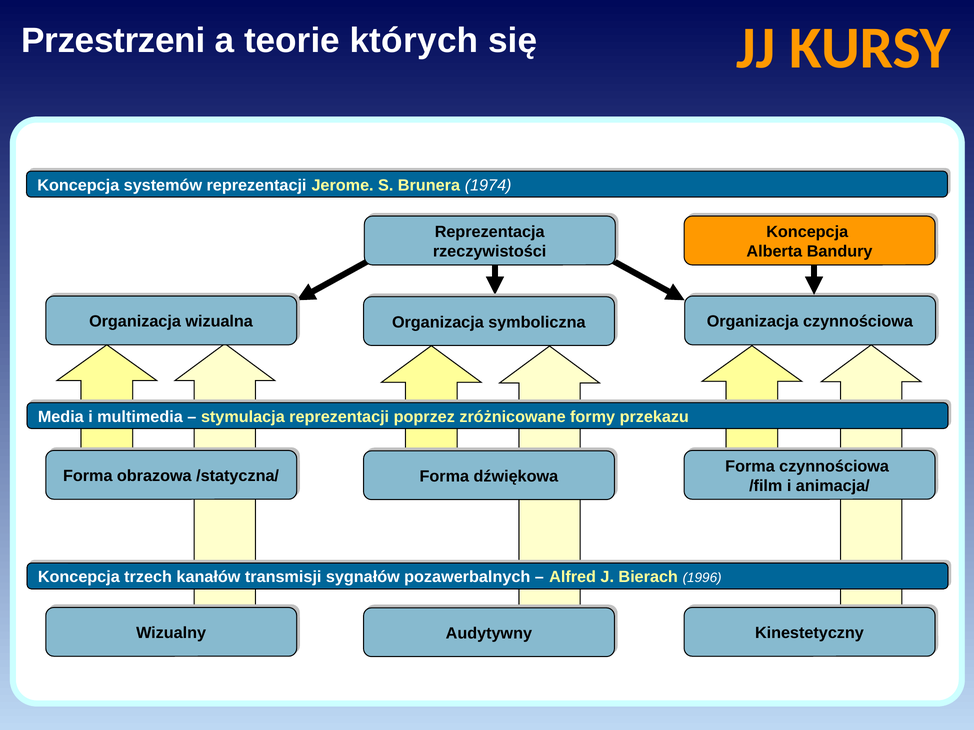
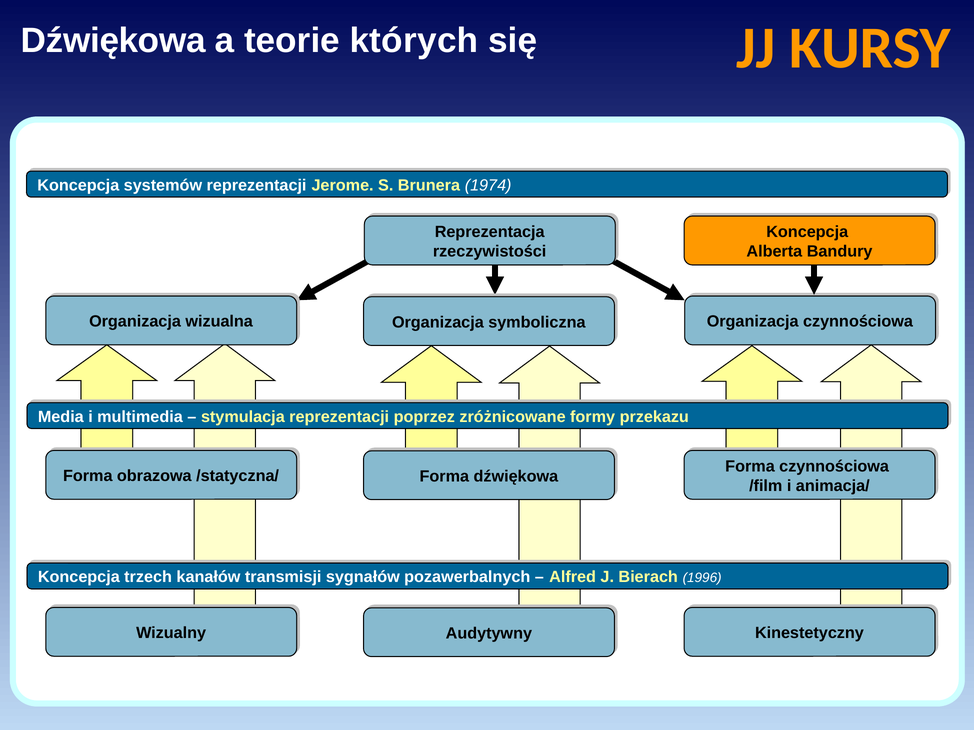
Przestrzeni: Przestrzeni -> Dźwiękowa (113, 41)
